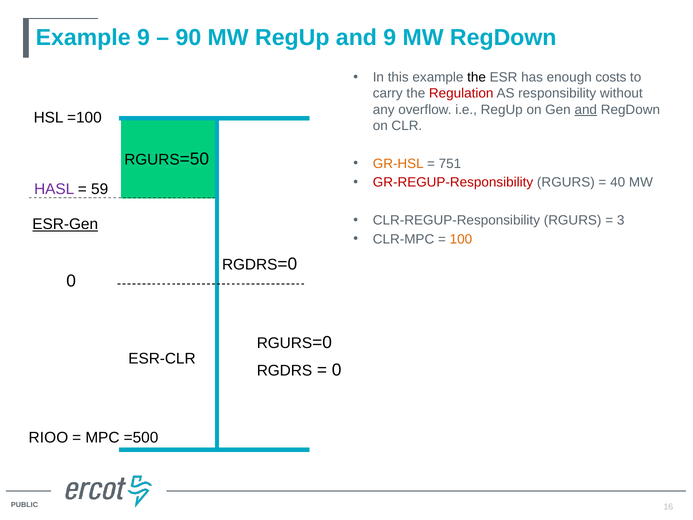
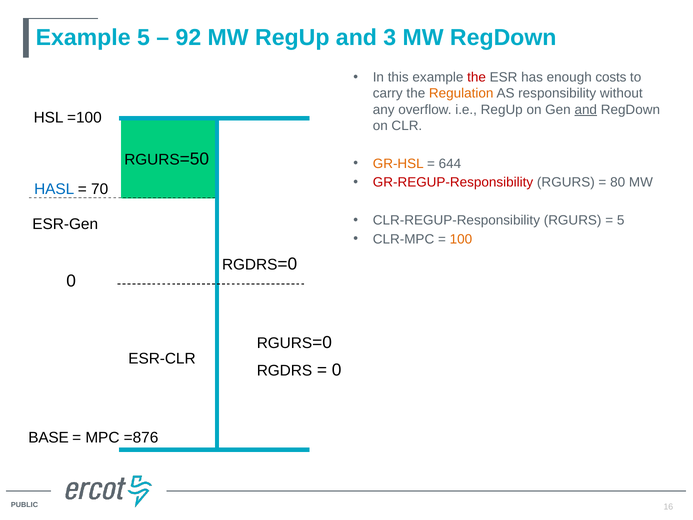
Example 9: 9 -> 5 (143, 37)
90: 90 -> 92 (188, 37)
and 9: 9 -> 3 (390, 37)
the colour: black -> red (477, 77)
Regulation colour: red -> orange (461, 93)
751: 751 -> 644 (450, 164)
40: 40 -> 80 (618, 182)
HASL colour: purple -> blue (54, 189)
59: 59 -> 70 (100, 189)
3: 3 -> 5 (621, 220)
ESR-Gen underline: present -> none (65, 224)
RIOO: RIOO -> BASE (49, 438)
=500: =500 -> =876 (141, 438)
